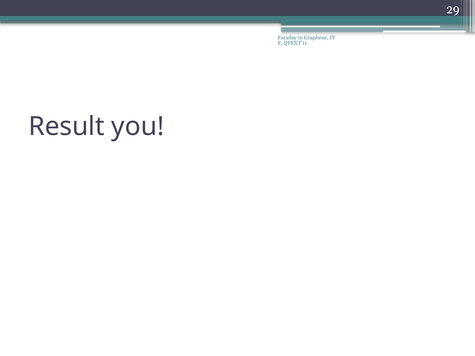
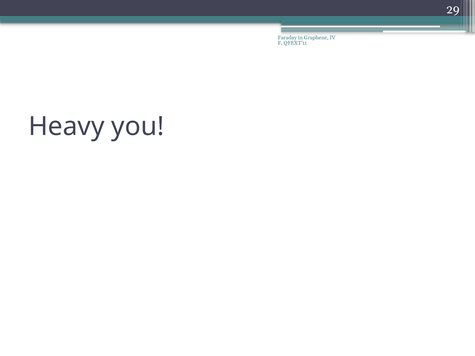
Result: Result -> Heavy (66, 126)
